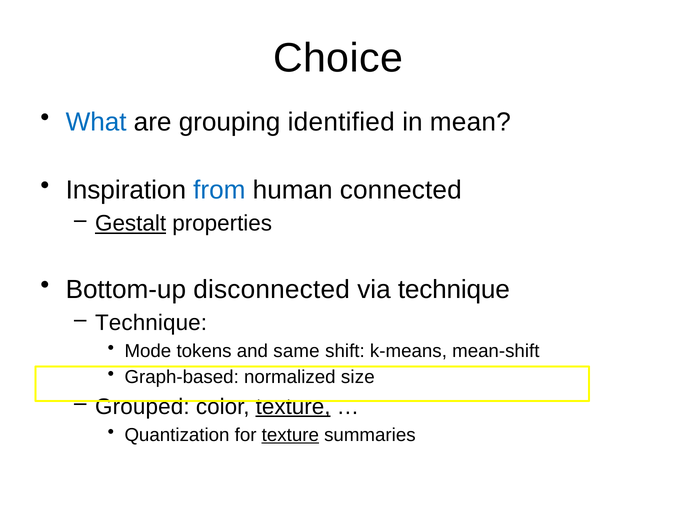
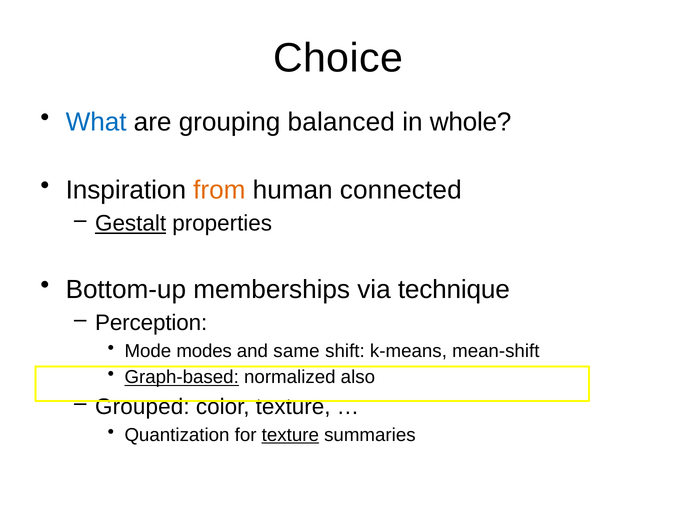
identified: identified -> balanced (341, 122)
mean: mean -> whole (471, 122)
from colour: blue -> orange (219, 190)
disconnected: disconnected -> memberships (272, 289)
Technique: Technique -> Perception (151, 323)
tokens: tokens -> modes (204, 351)
Graph-based underline: none -> present (182, 377)
size: size -> also (358, 377)
texture underline: present -> none (293, 407)
